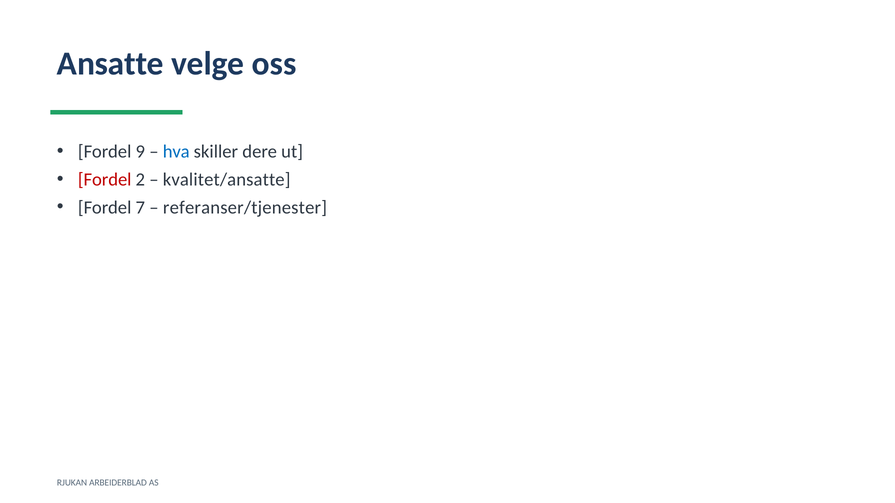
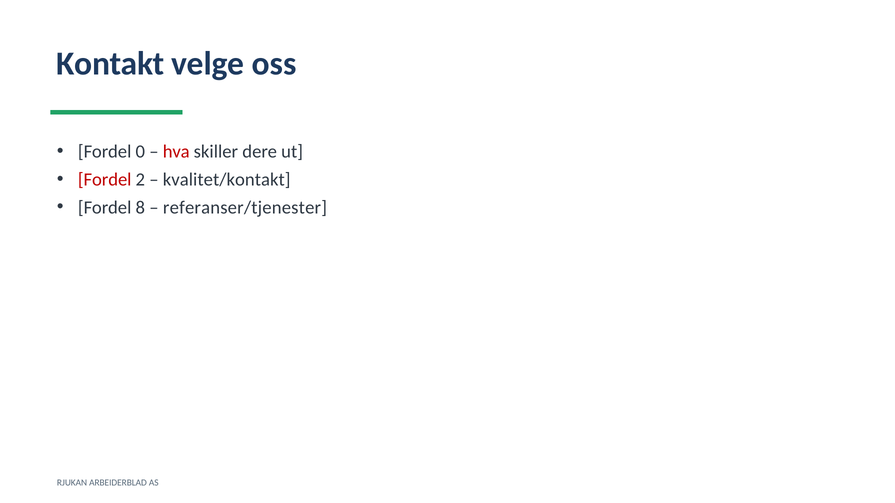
Ansatte: Ansatte -> Kontakt (110, 64)
9: 9 -> 0 (140, 152)
hva colour: blue -> red (176, 152)
kvalitet/ansatte: kvalitet/ansatte -> kvalitet/kontakt (227, 180)
7: 7 -> 8 (140, 208)
